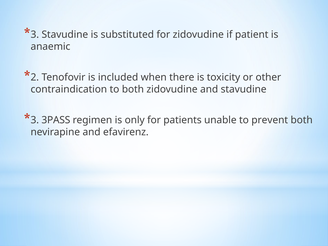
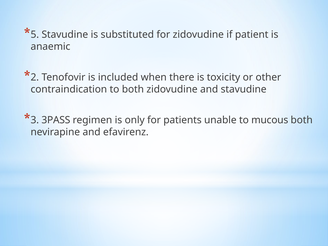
3: 3 -> 5 (35, 35)
prevent: prevent -> mucous (270, 120)
